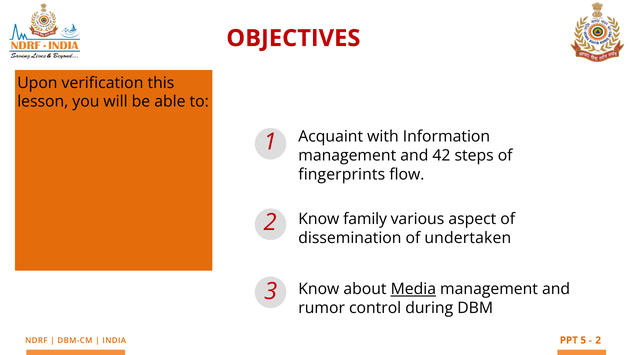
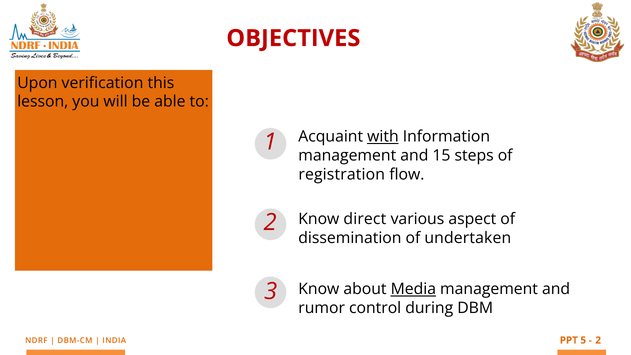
with underline: none -> present (383, 137)
42: 42 -> 15 (441, 156)
fingerprints: fingerprints -> registration (342, 175)
family: family -> direct (365, 219)
